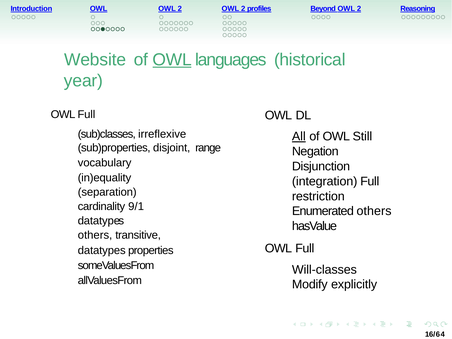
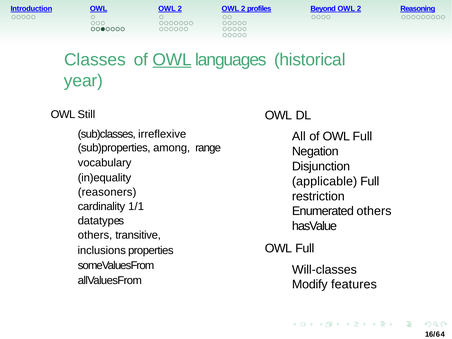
Website: Website -> Classes (95, 60)
Full: Full -> Still (86, 115)
All underline: present -> none (299, 137)
of OWL Still: Still -> Full (362, 137)
disjoint: disjoint -> among (172, 148)
integration: integration -> applicable (325, 181)
separation: separation -> reasoners (107, 192)
9/1: 9/1 -> 1/1 (136, 207)
datatypes: datatypes -> inclusions (102, 251)
explicitly: explicitly -> features (354, 285)
